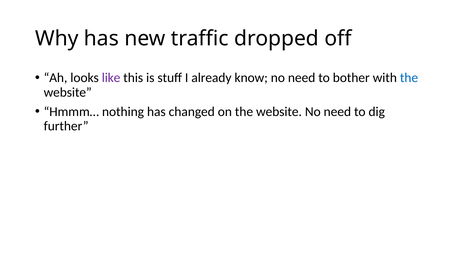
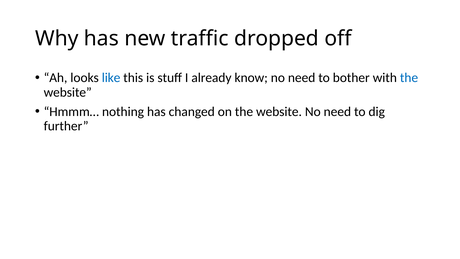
like colour: purple -> blue (111, 78)
